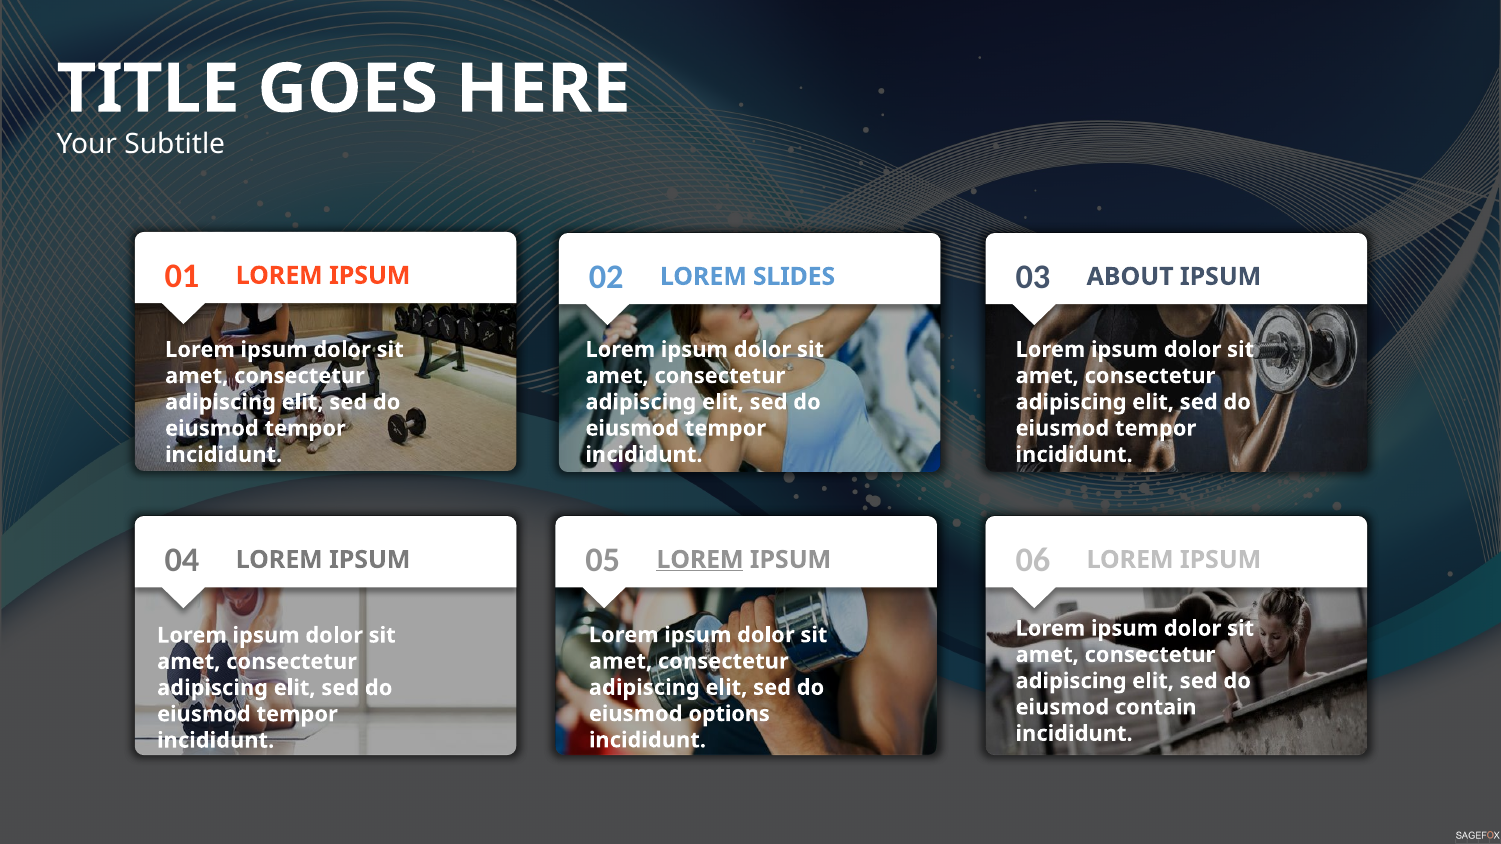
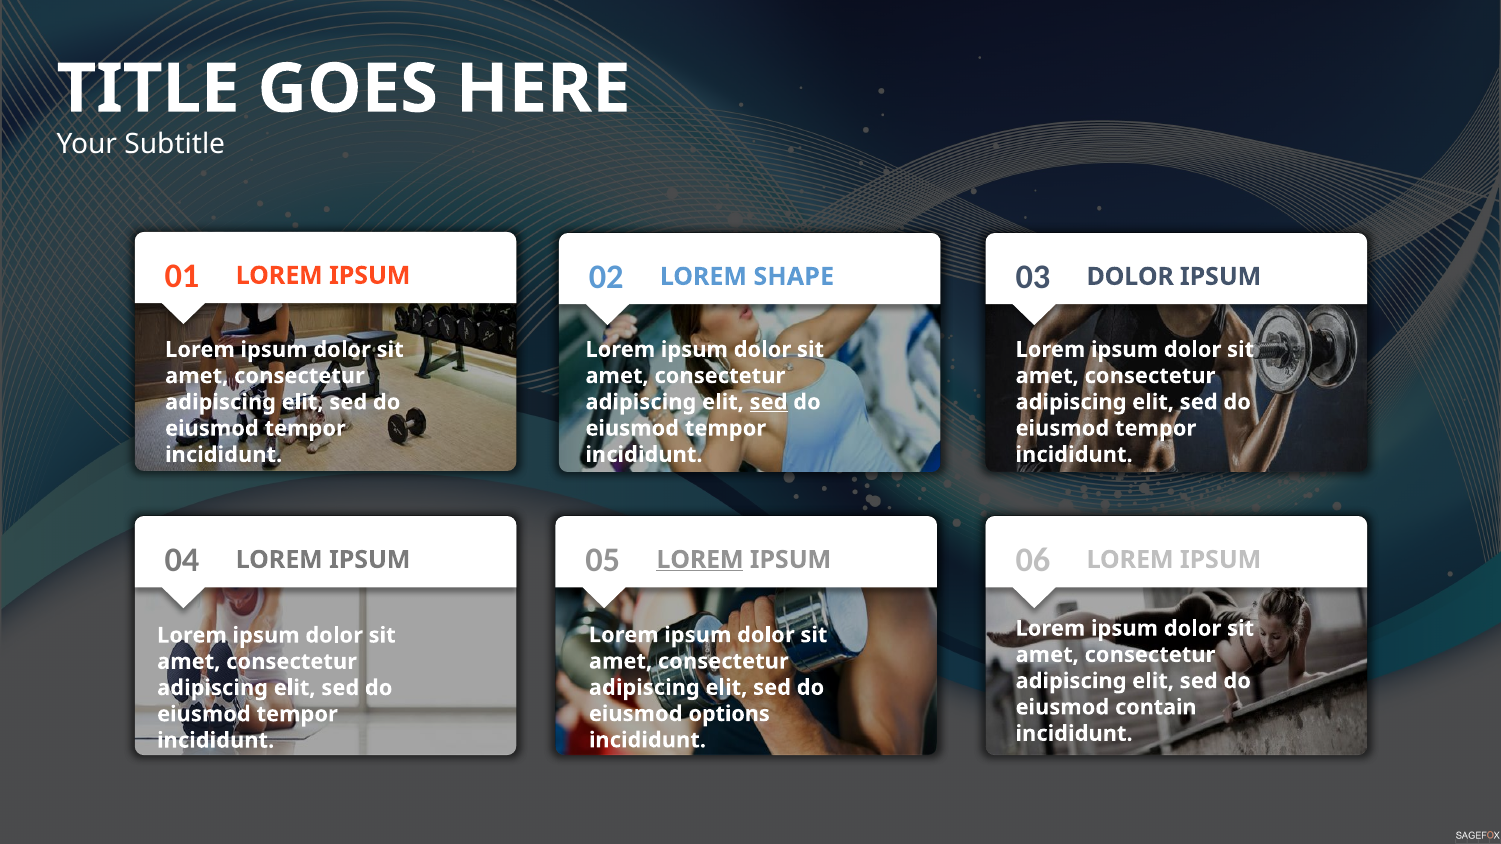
SLIDES: SLIDES -> SHAPE (794, 277)
03 ABOUT: ABOUT -> DOLOR (1130, 277)
sed underline: none -> present (769, 402)
